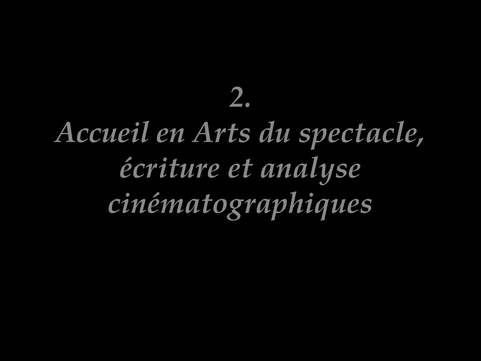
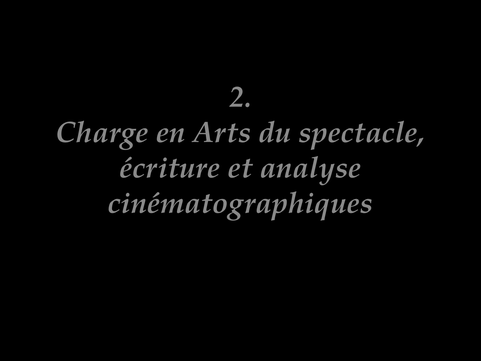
Accueil: Accueil -> Charge (102, 132)
